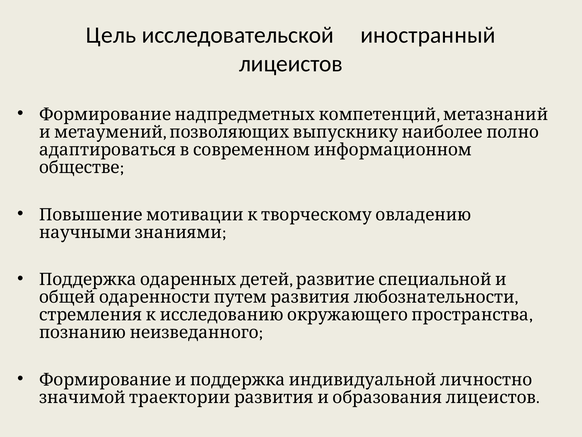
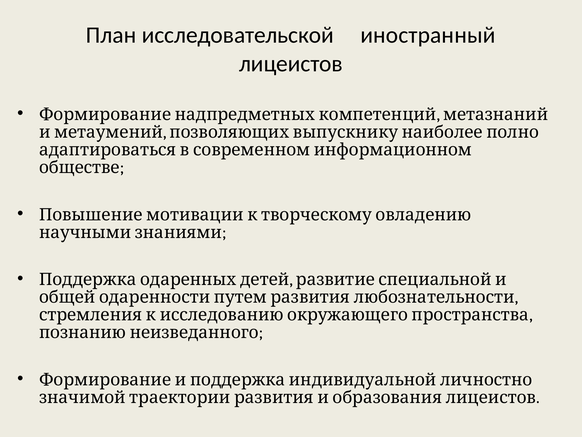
Цель: Цель -> План (111, 35)
